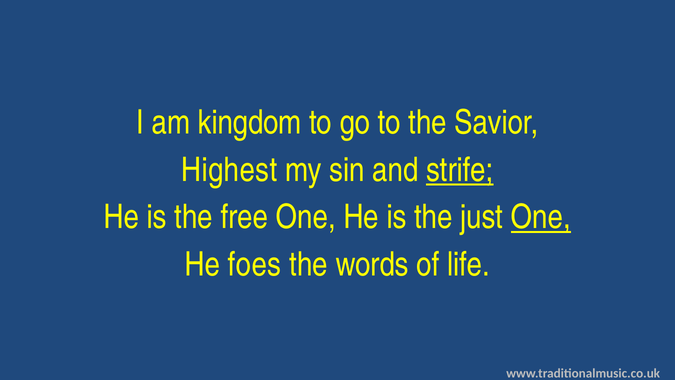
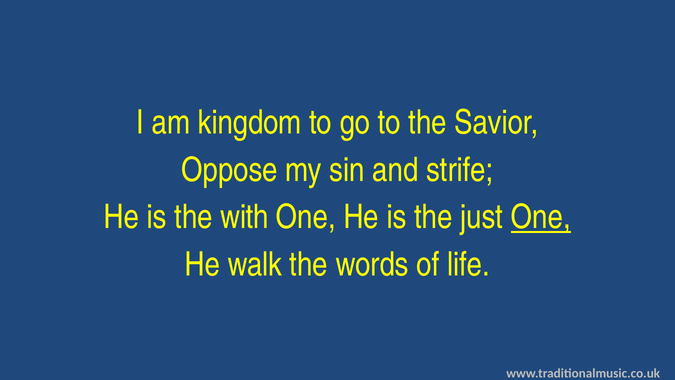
Highest: Highest -> Oppose (230, 170)
strife underline: present -> none (460, 170)
free: free -> with (245, 217)
foes: foes -> walk (255, 264)
